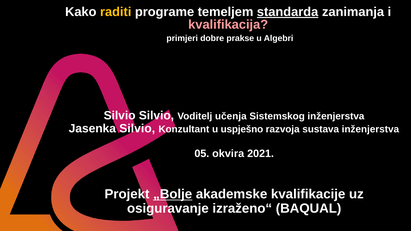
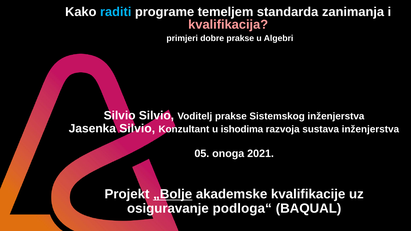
raditi colour: yellow -> light blue (116, 12)
standarda underline: present -> none (288, 12)
Voditelj učenja: učenja -> prakse (231, 116)
uspješno: uspješno -> ishodima (242, 129)
okvira: okvira -> onoga (228, 154)
izraženo“: izraženo“ -> podloga“ (242, 209)
